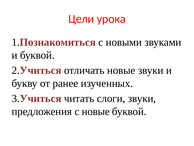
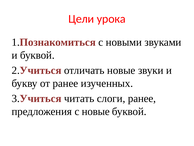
слоги звуки: звуки -> ранее (142, 98)
